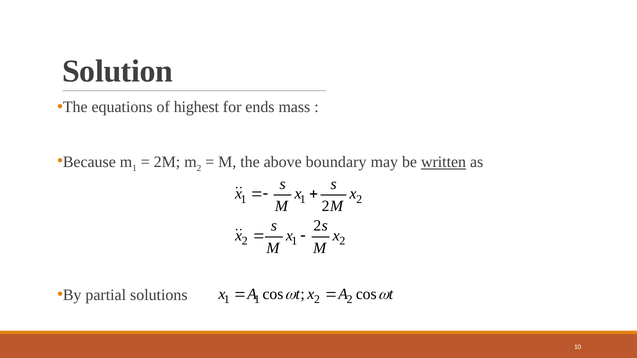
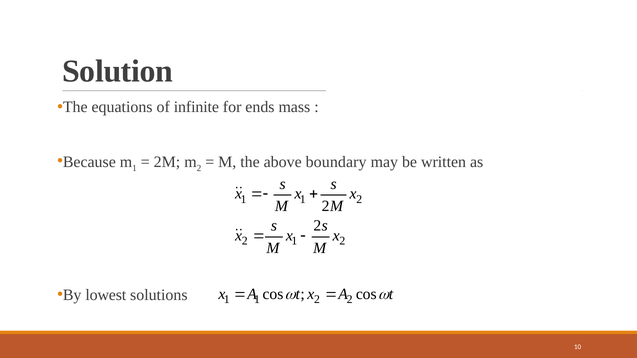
highest: highest -> infinite (196, 107)
written underline: present -> none (444, 162)
partial: partial -> lowest (106, 295)
